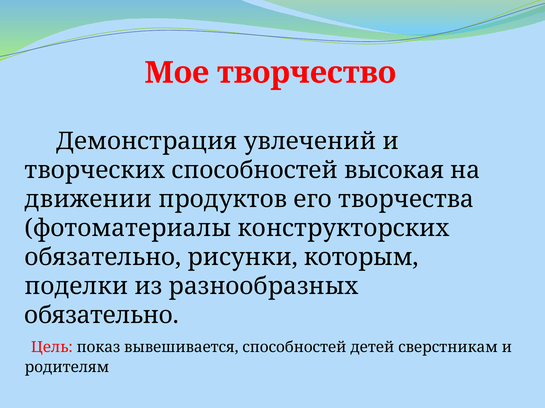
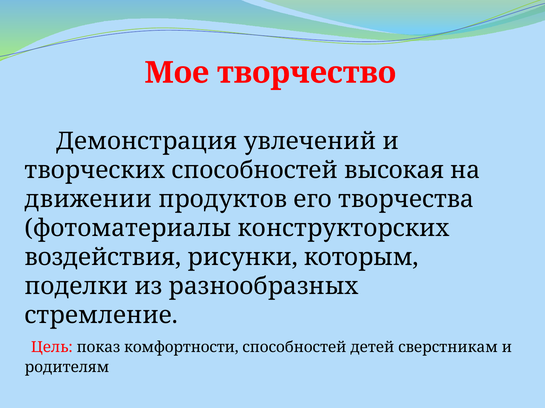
обязательно: обязательно -> воздействия (103, 258)
обязательно: обязательно -> стремление (101, 316)
вывешивается: вывешивается -> комфортности (181, 348)
